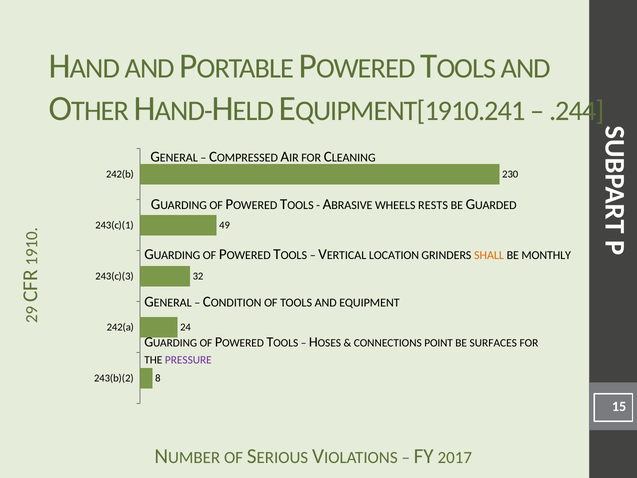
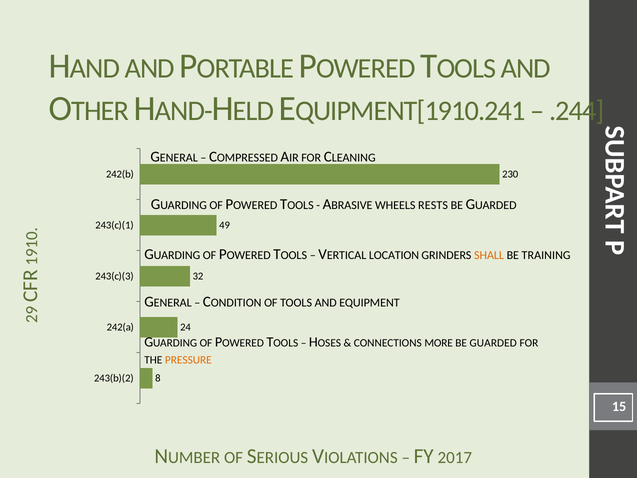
MONTHLY: MONTHLY -> TRAINING (546, 255)
POINT: POINT -> MORE (439, 343)
SURFACES: SURFACES -> GUARDED (493, 343)
PRESSURE colour: purple -> orange (188, 360)
